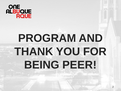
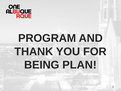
PEER: PEER -> PLAN (79, 65)
